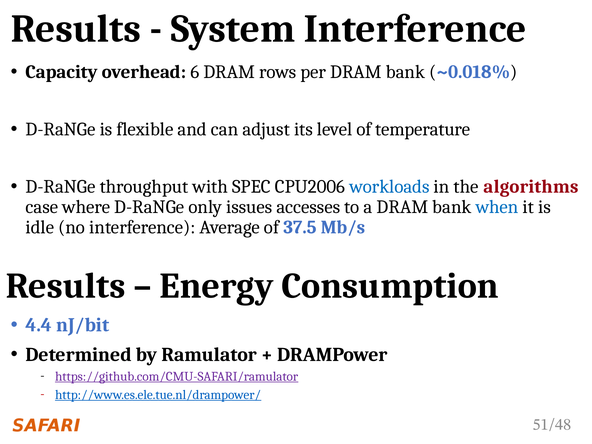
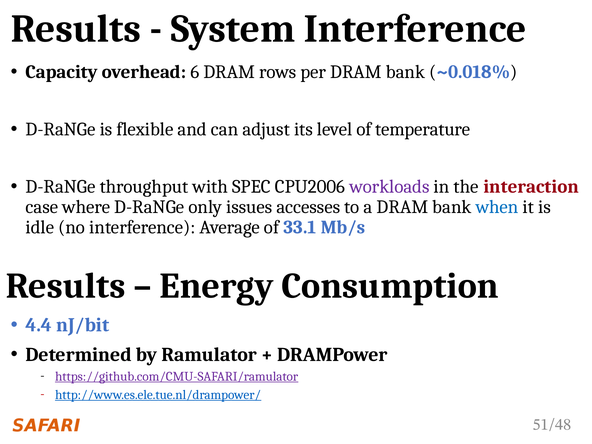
workloads colour: blue -> purple (389, 187)
algorithms: algorithms -> interaction (531, 187)
37.5: 37.5 -> 33.1 (300, 227)
